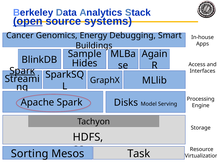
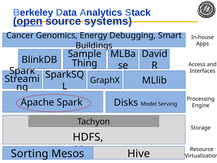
Again: Again -> David (155, 54)
Hides: Hides -> Thing (85, 63)
Spark underline: present -> none (22, 71)
Task: Task -> Hive (139, 153)
